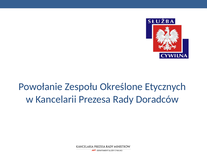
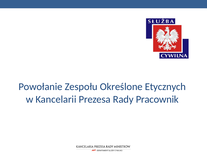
Doradców: Doradców -> Pracownik (157, 100)
